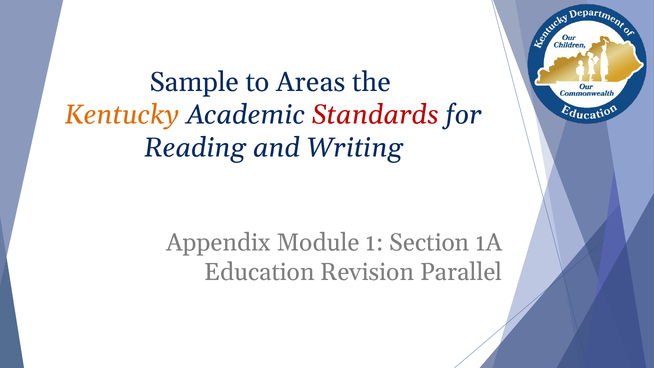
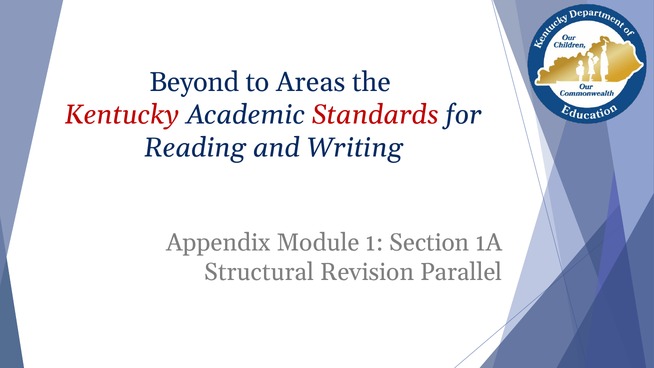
Sample: Sample -> Beyond (194, 82)
Kentucky colour: orange -> red (122, 115)
Education: Education -> Structural (259, 272)
